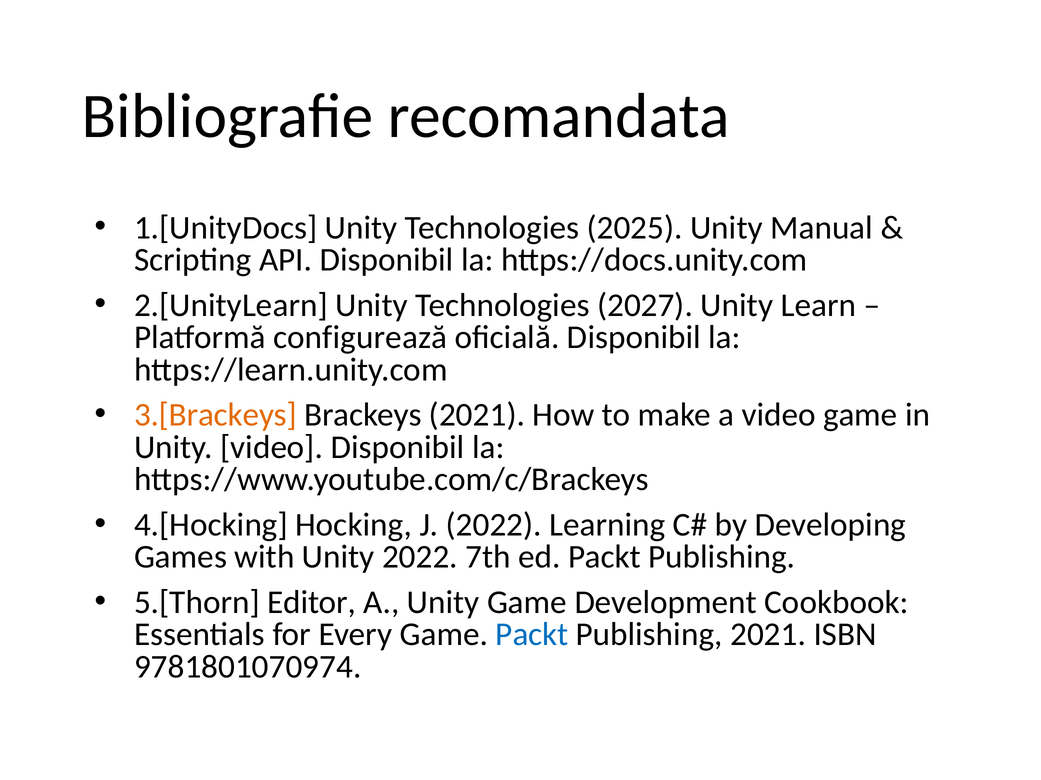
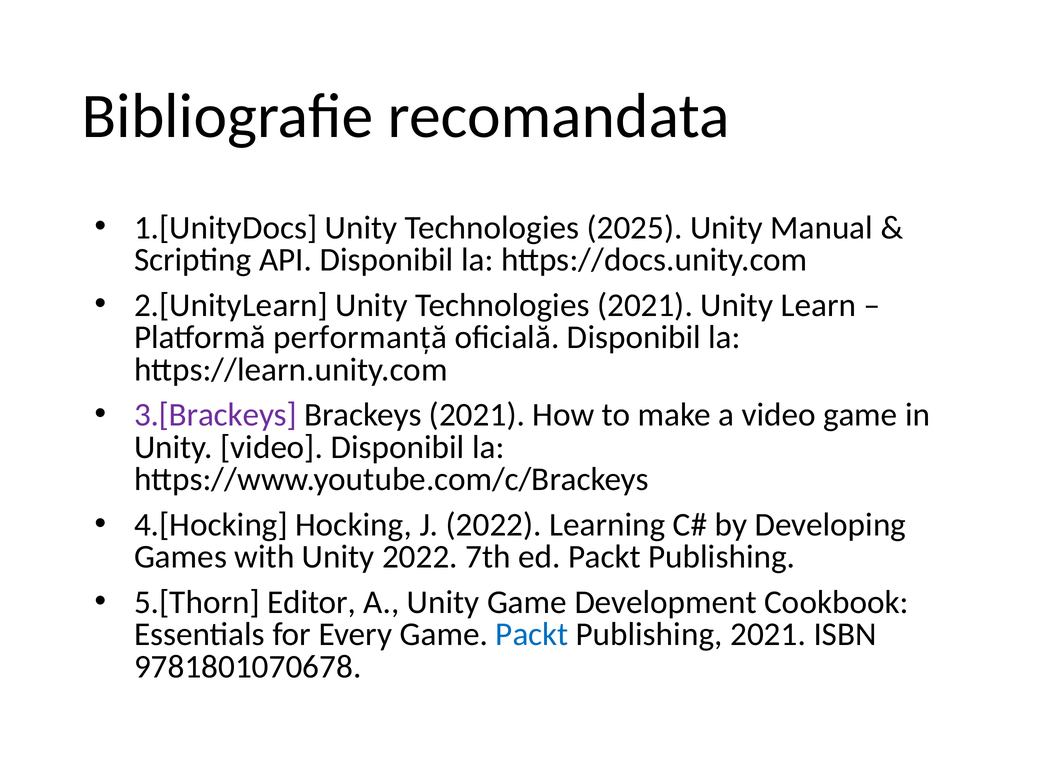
Technologies 2027: 2027 -> 2021 (645, 306)
configurează: configurează -> performanță (360, 338)
3.[Brackeys colour: orange -> purple (215, 415)
9781801070974: 9781801070974 -> 9781801070678 (248, 667)
